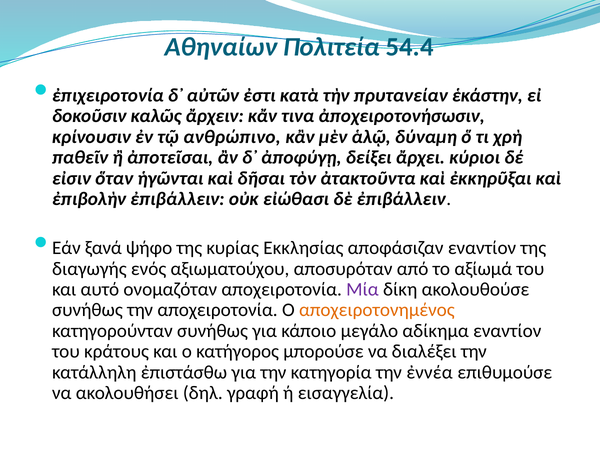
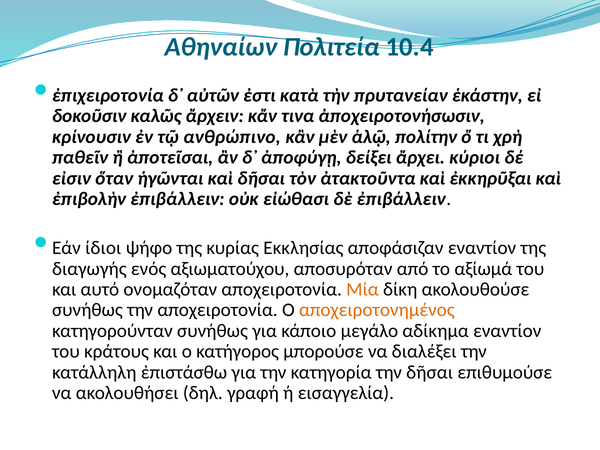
54.4: 54.4 -> 10.4 (410, 47)
δύναμη: δύναμη -> πολίτην (426, 137)
ξανά: ξανά -> ίδιοι (103, 248)
Μία colour: purple -> orange (362, 289)
την ἐννέα: ἐννέα -> δῆσαι (430, 372)
